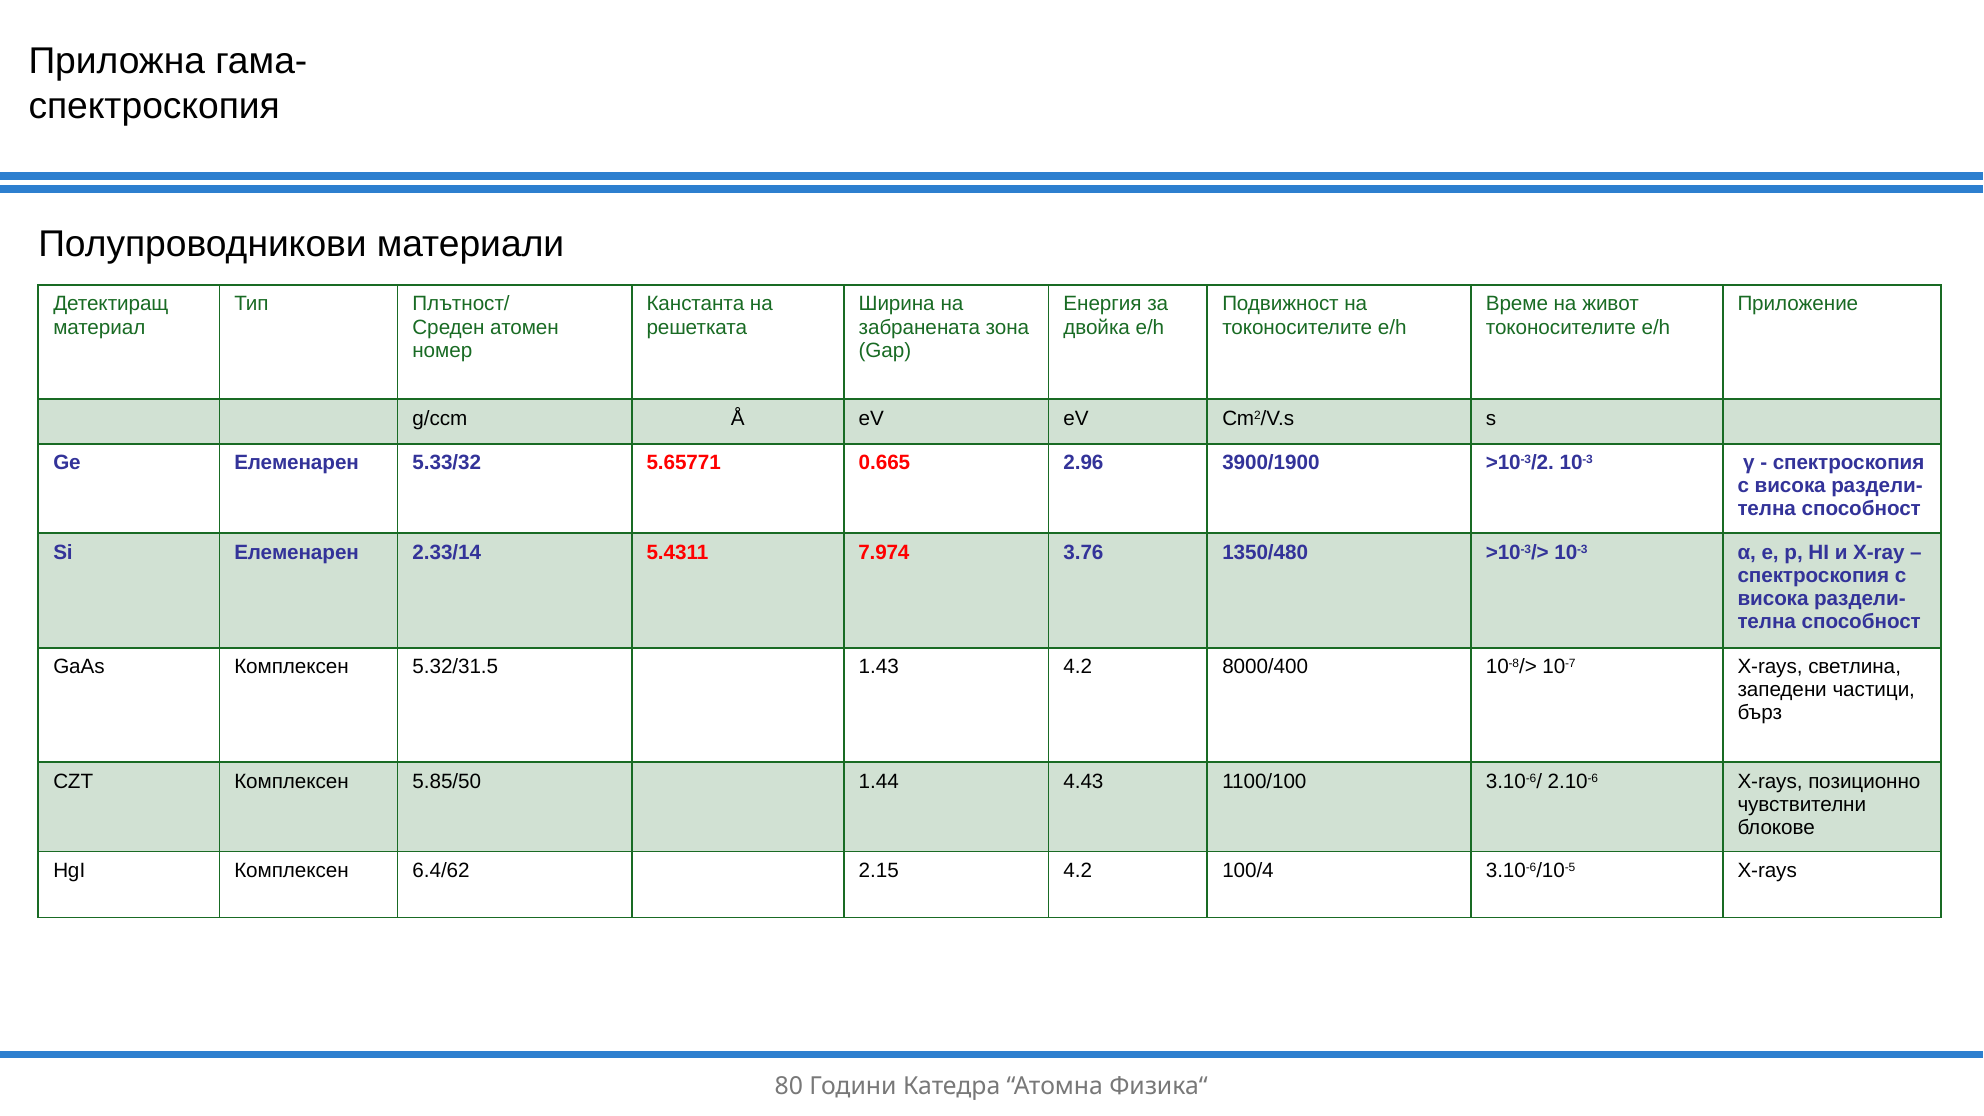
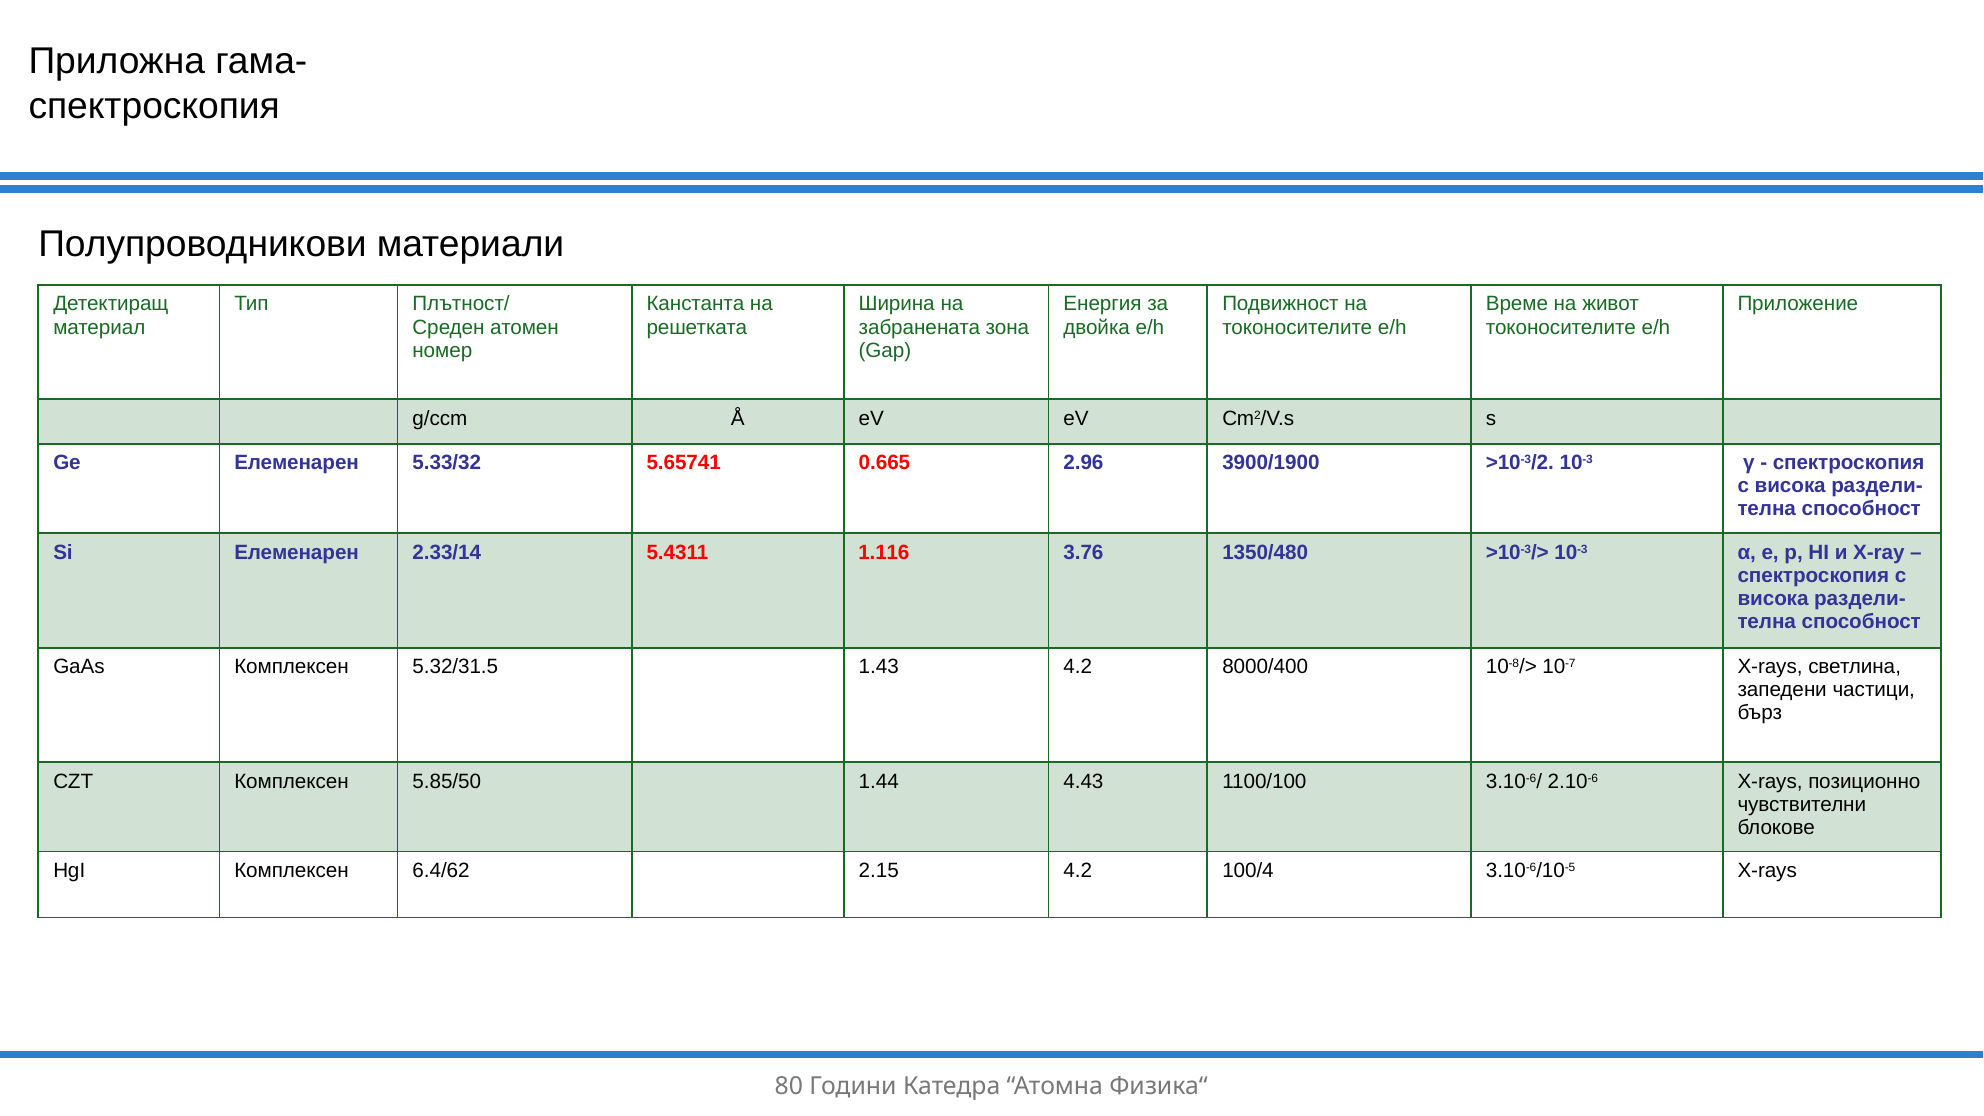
5.65771: 5.65771 -> 5.65741 (684, 463)
7.974: 7.974 -> 1.116 (884, 552)
